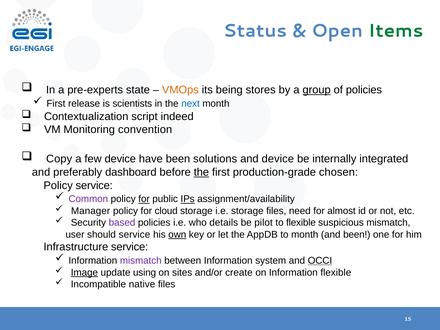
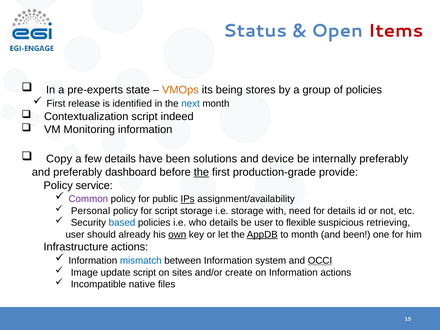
Items colour: green -> red (396, 31)
group underline: present -> none (317, 90)
scientists: scientists -> identified (132, 104)
Monitoring convention: convention -> information (145, 130)
few device: device -> details (120, 159)
internally integrated: integrated -> preferably (384, 159)
chosen: chosen -> provide (339, 172)
for underline: present -> none (144, 199)
Manager: Manager -> Personal (91, 211)
for cloud: cloud -> script (166, 211)
storage files: files -> with (276, 211)
for almost: almost -> details (341, 211)
based colour: purple -> blue (122, 223)
be pilot: pilot -> user (264, 223)
suspicious mismatch: mismatch -> retrieving (388, 223)
should service: service -> already (135, 234)
AppDB underline: none -> present (262, 234)
Infrastructure service: service -> actions (130, 247)
mismatch colour: purple -> blue (141, 261)
Image underline: present -> none (84, 273)
update using: using -> script (145, 273)
Information flexible: flexible -> actions (336, 273)
